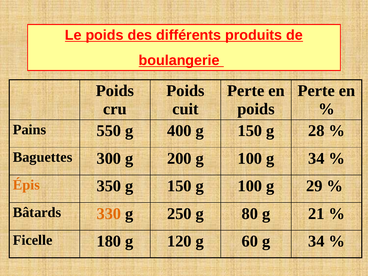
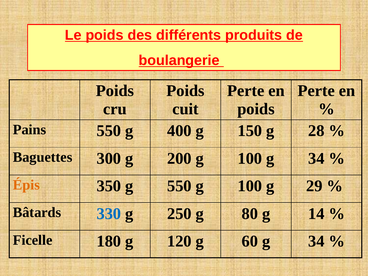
350 g 150: 150 -> 550 (179, 186)
330 colour: orange -> blue (109, 214)
21: 21 -> 14 (316, 214)
